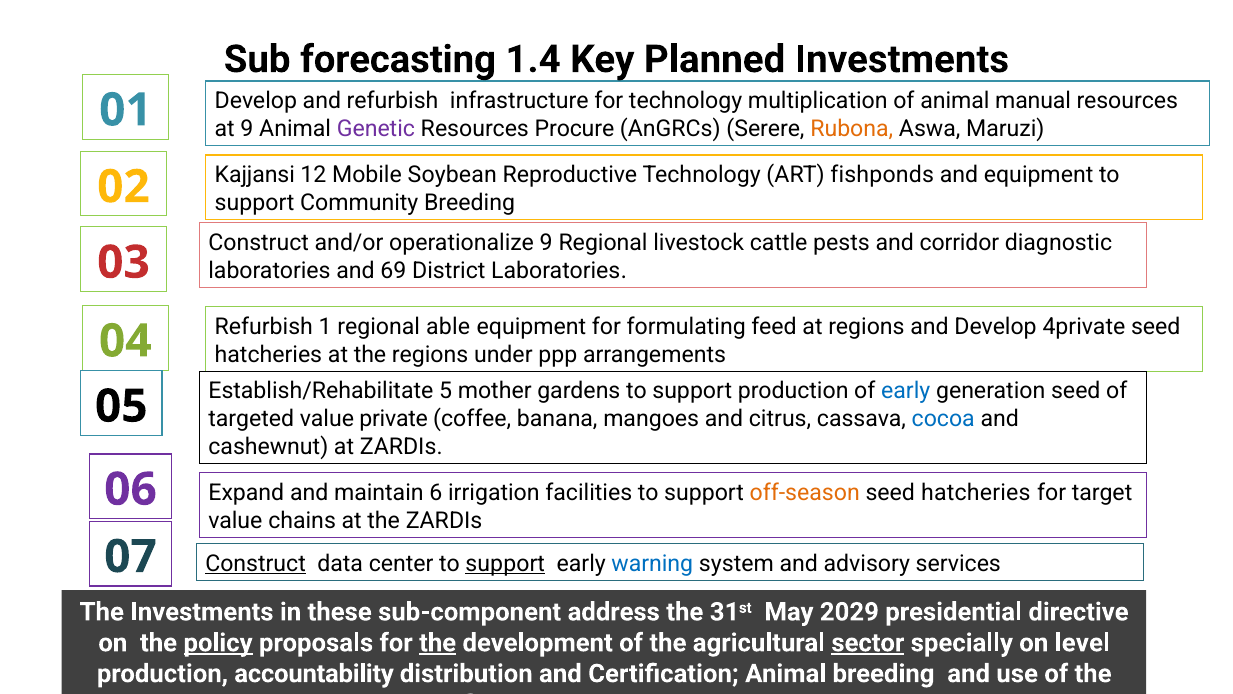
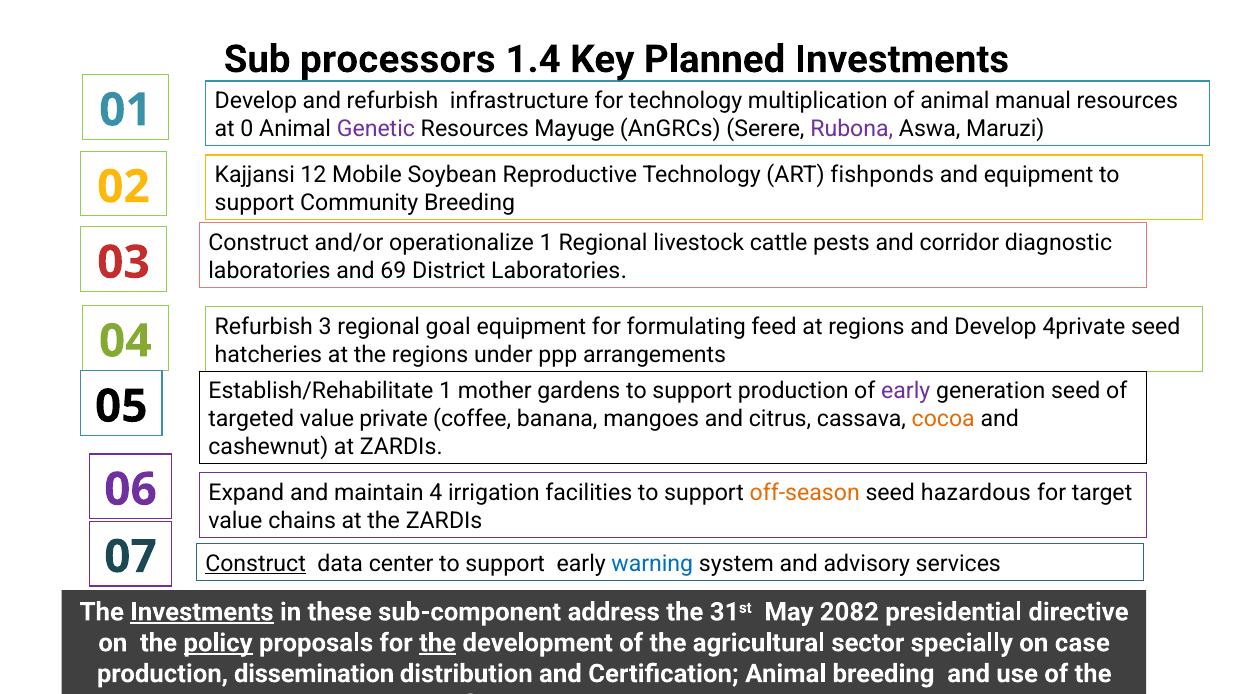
forecasting: forecasting -> processors (398, 59)
at 9: 9 -> 0 (247, 129)
Procure: Procure -> Mayuge (575, 129)
Rubona colour: orange -> purple (852, 129)
operationalize 9: 9 -> 1 (546, 243)
1: 1 -> 3 (325, 327)
able: able -> goal (448, 327)
Establish/Rehabilitate 5: 5 -> 1 (446, 391)
early colour: blue -> purple (906, 391)
cocoa colour: blue -> orange (943, 419)
6: 6 -> 4 (436, 493)
hatcheries: hatcheries -> hazardous (976, 493)
support underline: present -> none (505, 563)
Investments underline: none -> present (202, 612)
2029: 2029 -> 2082 (849, 612)
sector underline: present -> none (868, 642)
level: level -> case (1082, 642)
accountability: accountability -> dissemination (314, 673)
